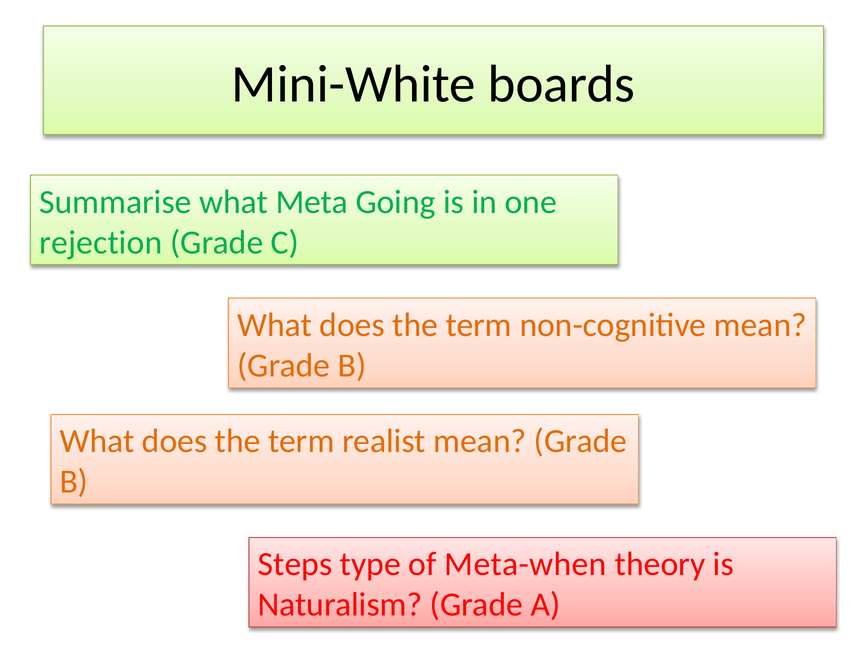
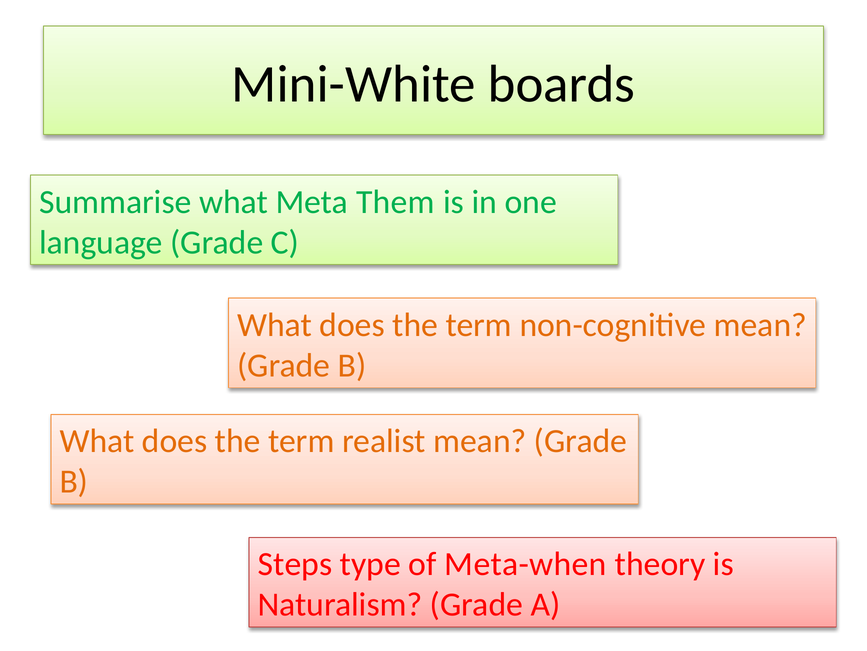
Going: Going -> Them (395, 202)
rejection: rejection -> language (101, 242)
